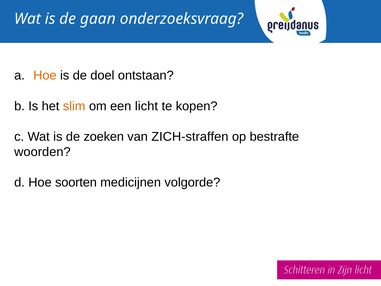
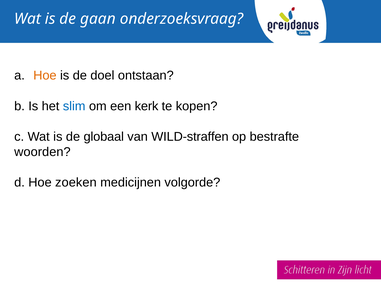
slim colour: orange -> blue (74, 106)
licht: licht -> kerk (147, 106)
zoeken: zoeken -> globaal (104, 136)
ZICH-straffen: ZICH-straffen -> WILD-straffen (190, 136)
soorten: soorten -> zoeken (76, 182)
